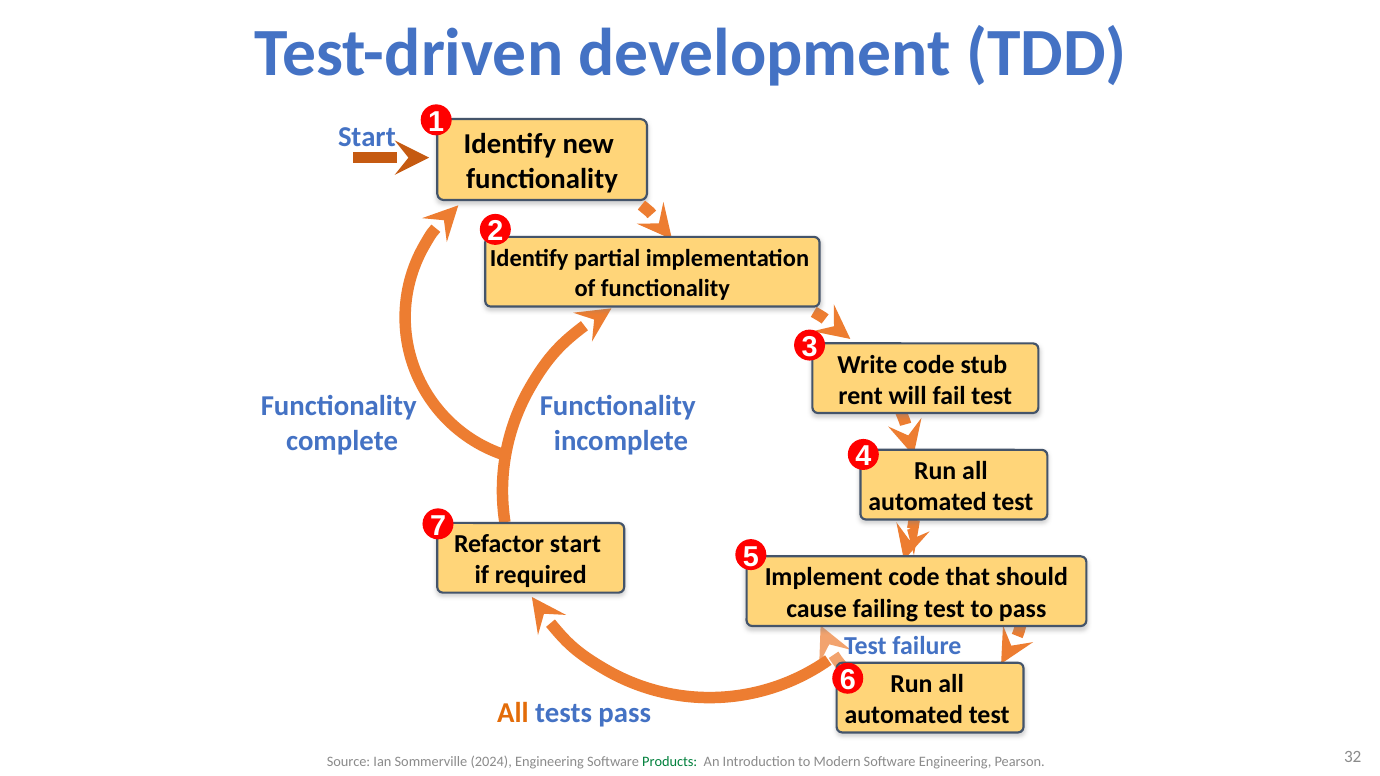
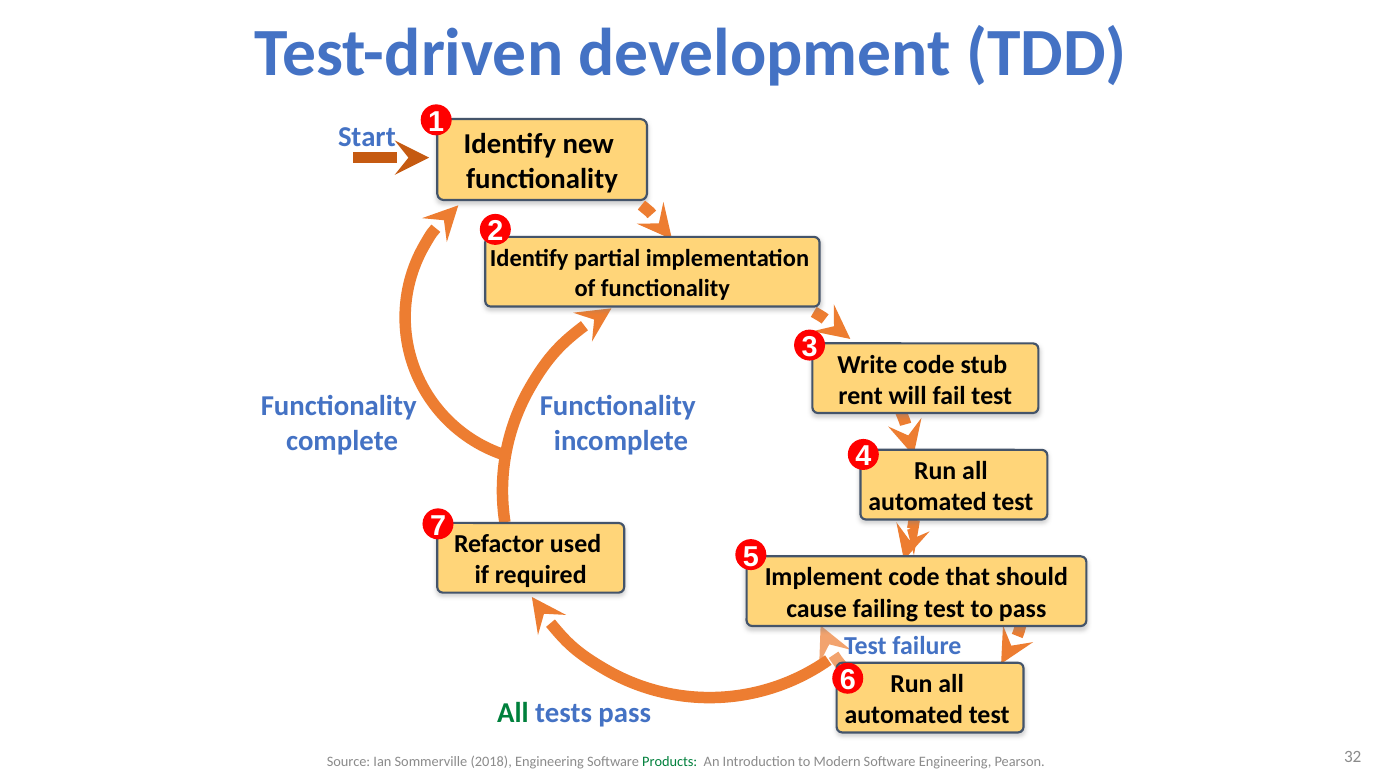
Refactor start: start -> used (576, 544)
All colour: orange -> green (513, 713)
2024: 2024 -> 2018 (491, 762)
